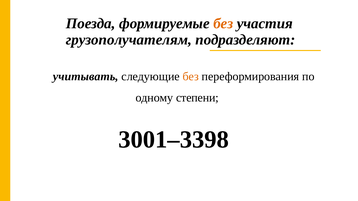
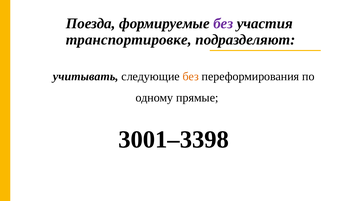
без colour: orange -> purple (223, 24)
грузополучателям: грузополучателям -> транспортировке (129, 40)
степени: степени -> прямые (197, 98)
